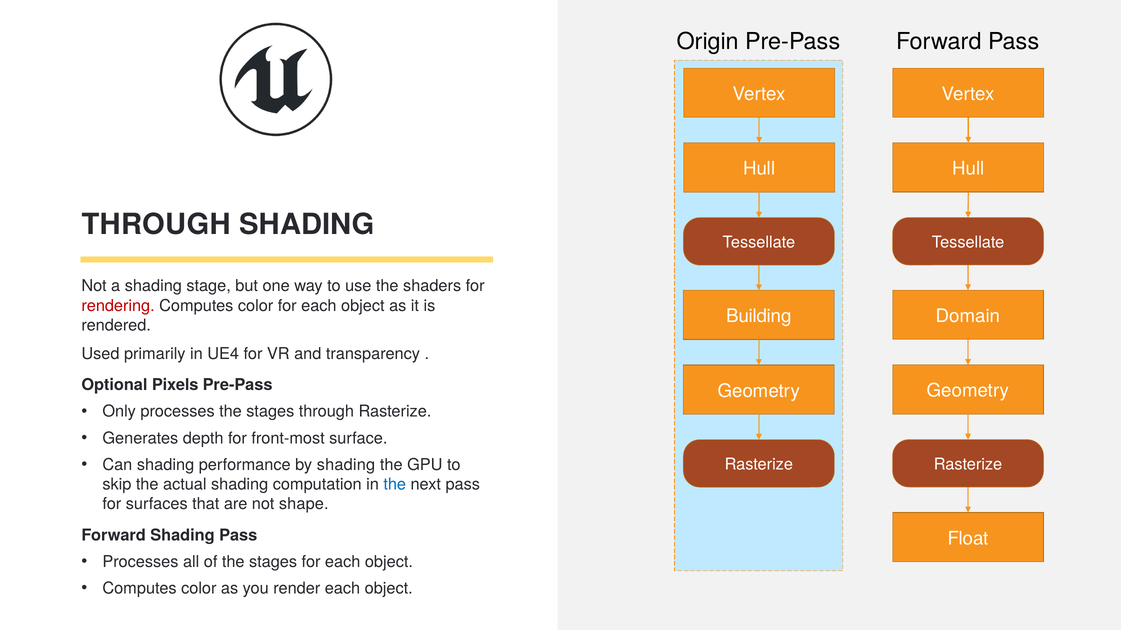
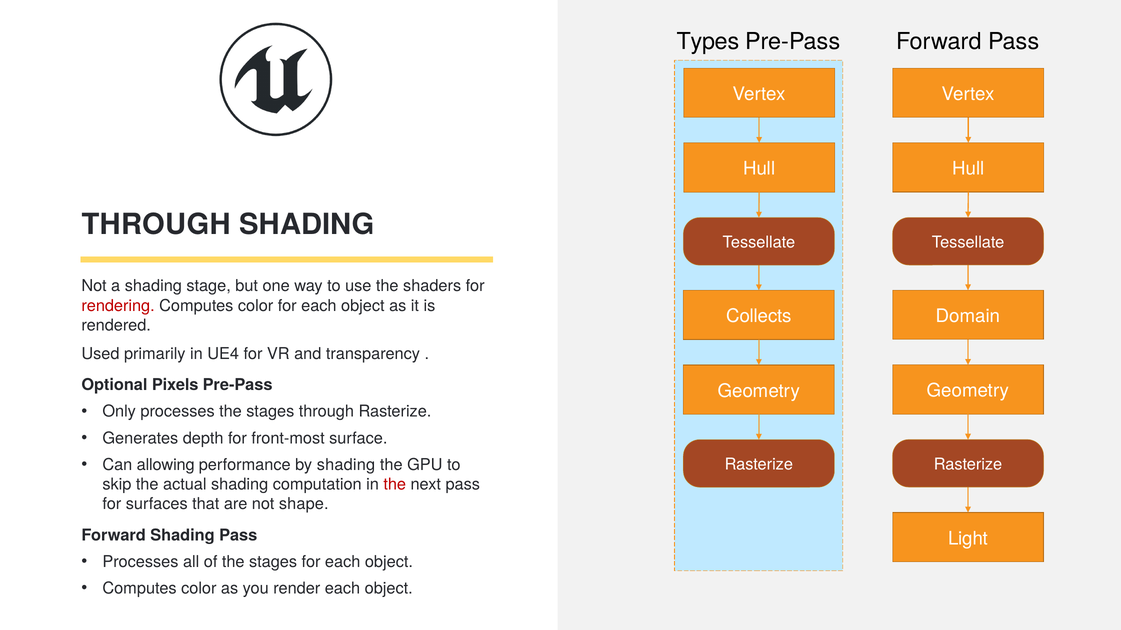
Origin: Origin -> Types (708, 42)
Building: Building -> Collects (759, 316)
Can shading: shading -> allowing (166, 465)
the colour: blue -> red (395, 485)
Float: Float -> Light (968, 539)
